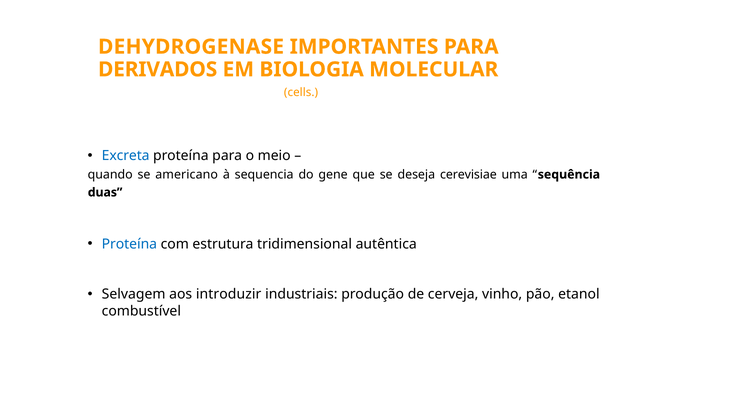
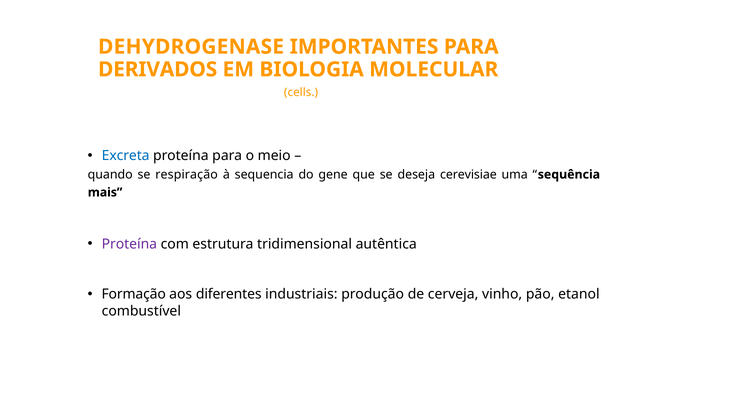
americano: americano -> respiração (187, 175)
duas: duas -> mais (105, 192)
Proteína colour: blue -> purple (129, 244)
Selvagem: Selvagem -> Formação (134, 294)
introduzir: introduzir -> diferentes (229, 294)
